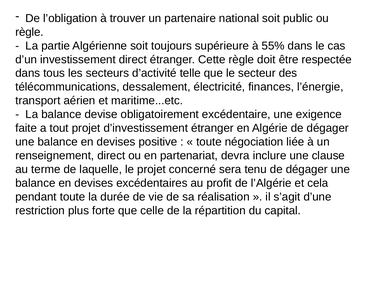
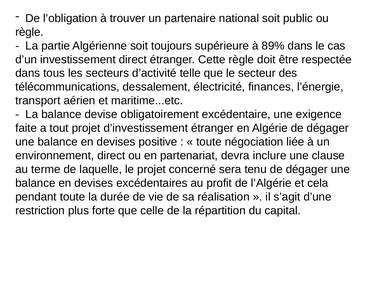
55%: 55% -> 89% (273, 46)
renseignement: renseignement -> environnement (55, 156)
